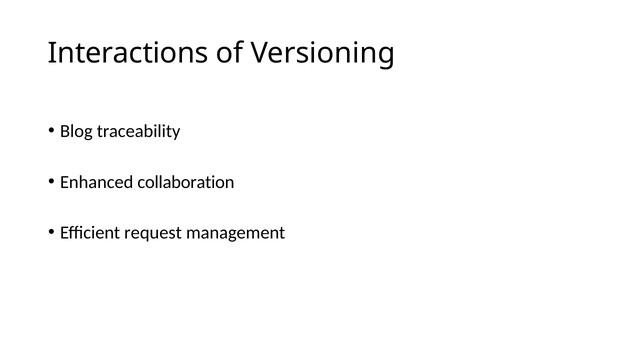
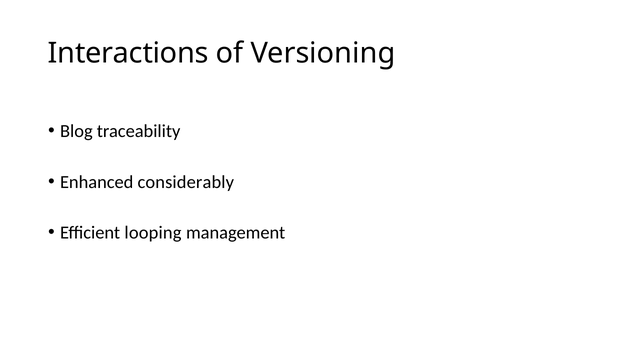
collaboration: collaboration -> considerably (186, 182)
request: request -> looping (153, 233)
